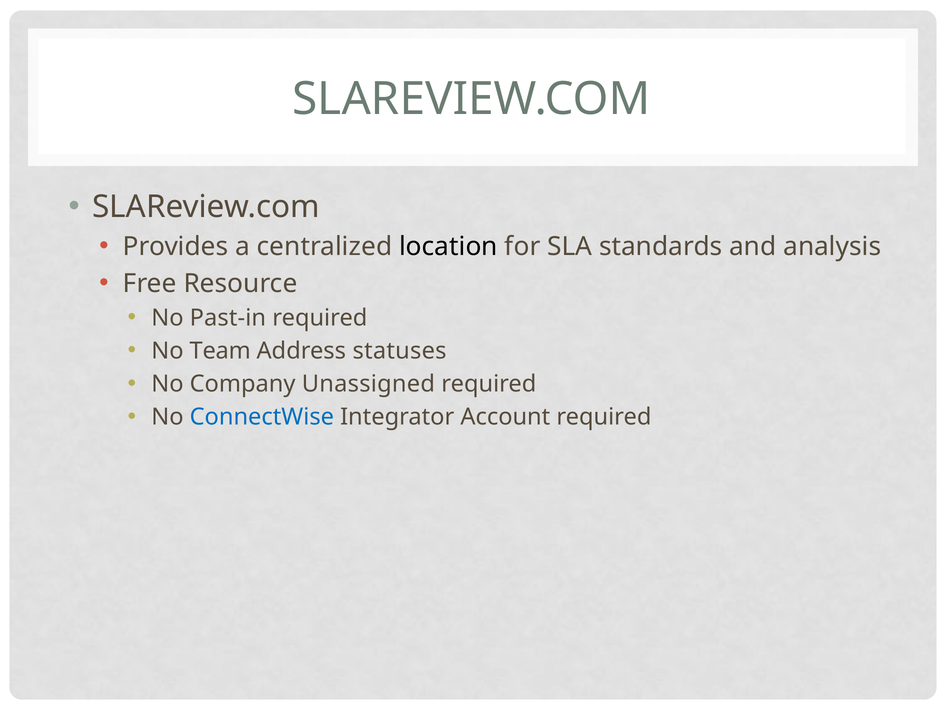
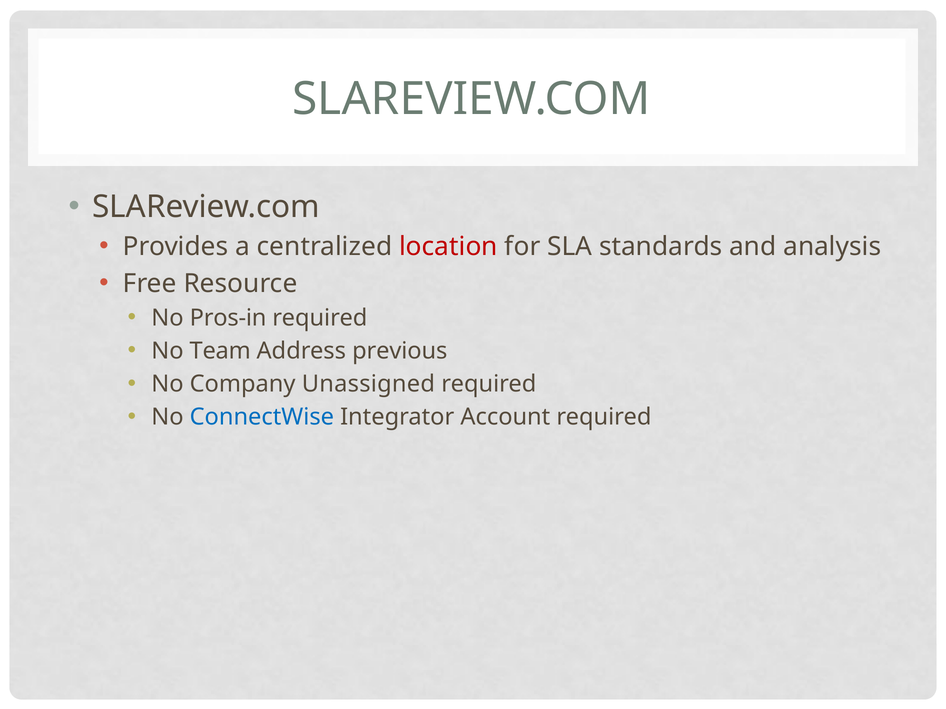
location colour: black -> red (448, 247)
Past-in: Past-in -> Pros-in (228, 318)
statuses: statuses -> previous (400, 351)
